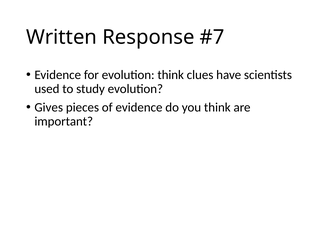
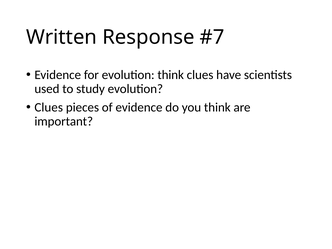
Gives: Gives -> Clues (49, 107)
